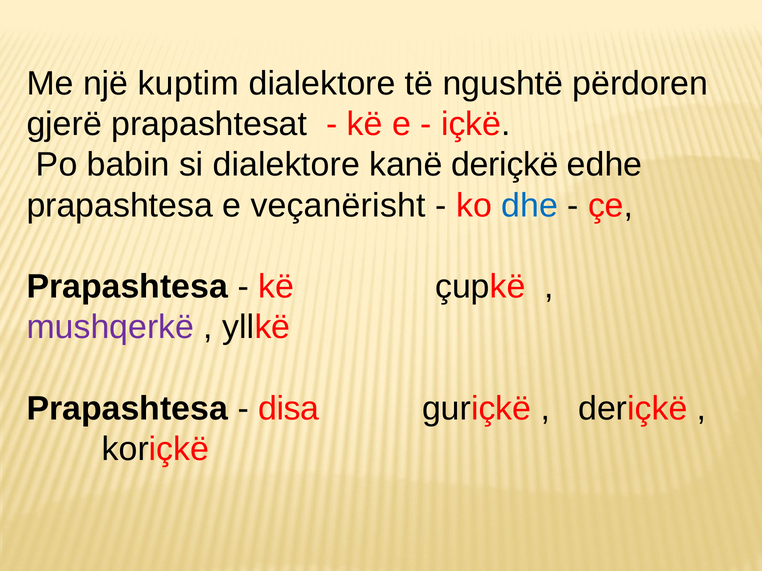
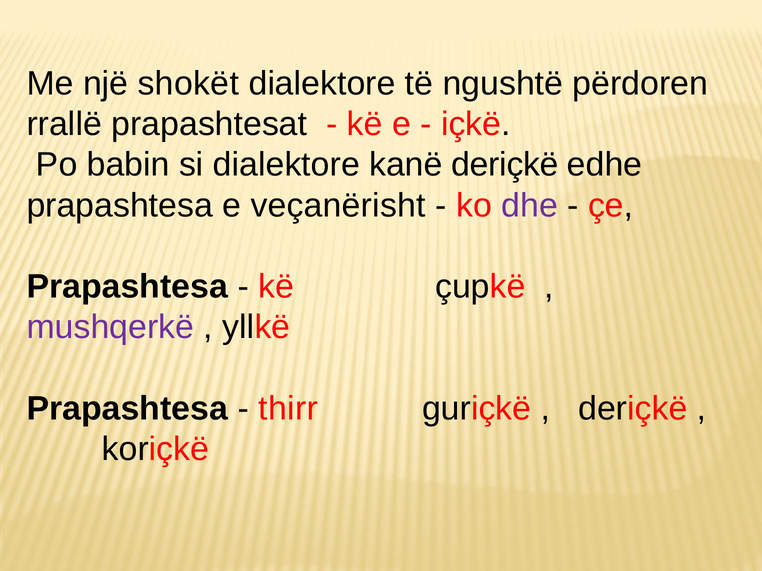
kuptim: kuptim -> shokët (188, 84)
gjerë: gjerë -> rrallë (64, 124)
dhe colour: blue -> purple (530, 206)
disa: disa -> thirr (288, 409)
